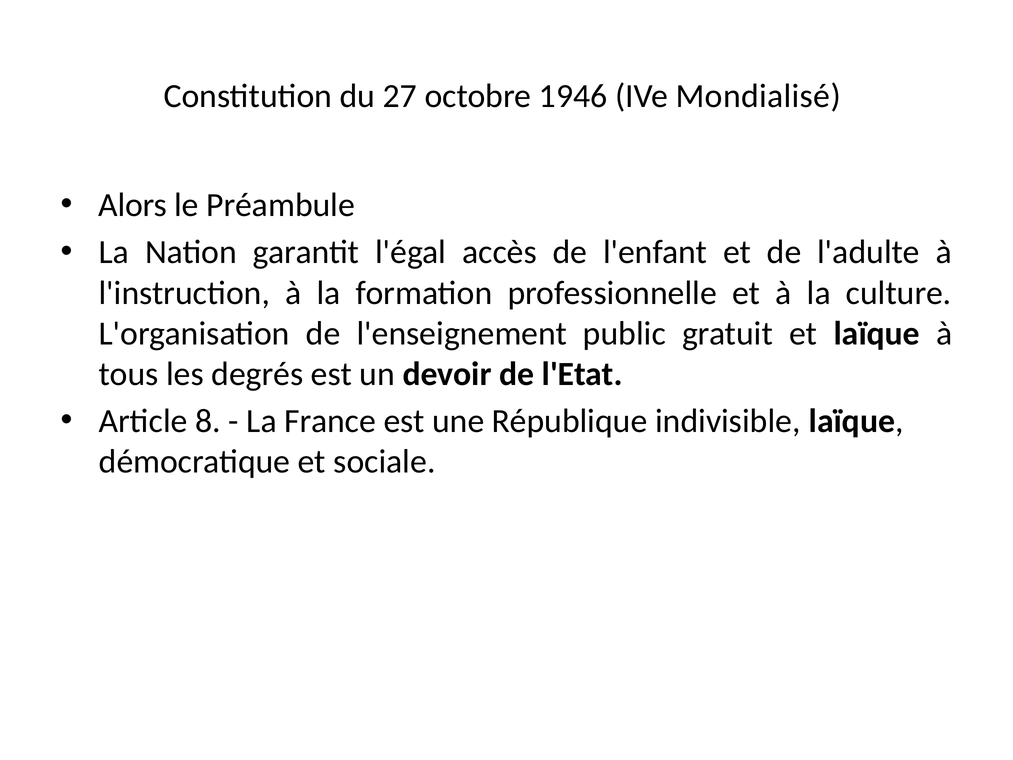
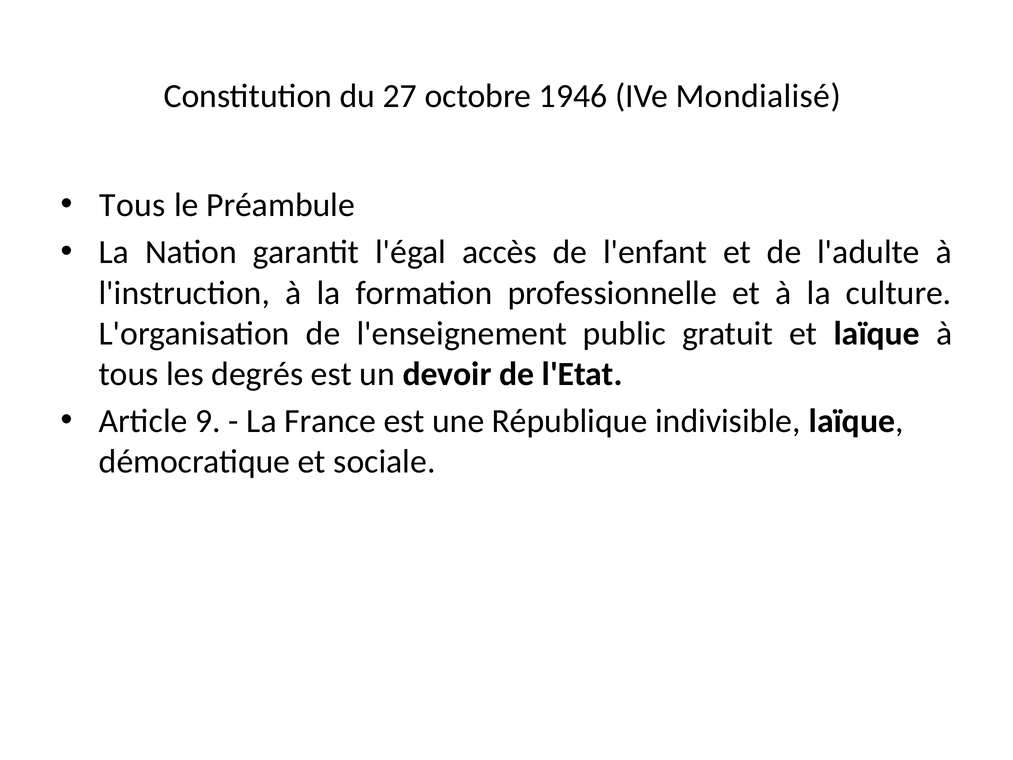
Alors: Alors -> Tous (132, 205)
8: 8 -> 9 (208, 421)
